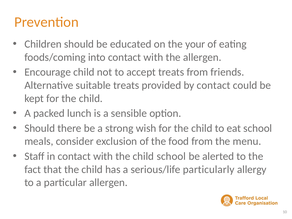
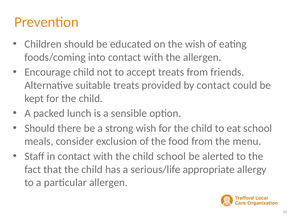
the your: your -> wish (195, 44)
particularly: particularly -> appropriate (209, 169)
